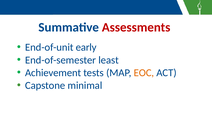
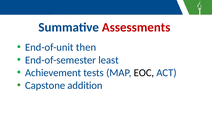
early: early -> then (86, 47)
EOC colour: orange -> black (144, 73)
minimal: minimal -> addition (85, 86)
